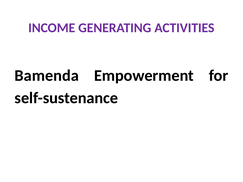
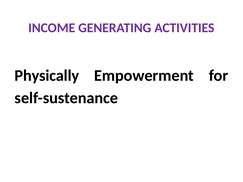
Bamenda: Bamenda -> Physically (47, 76)
